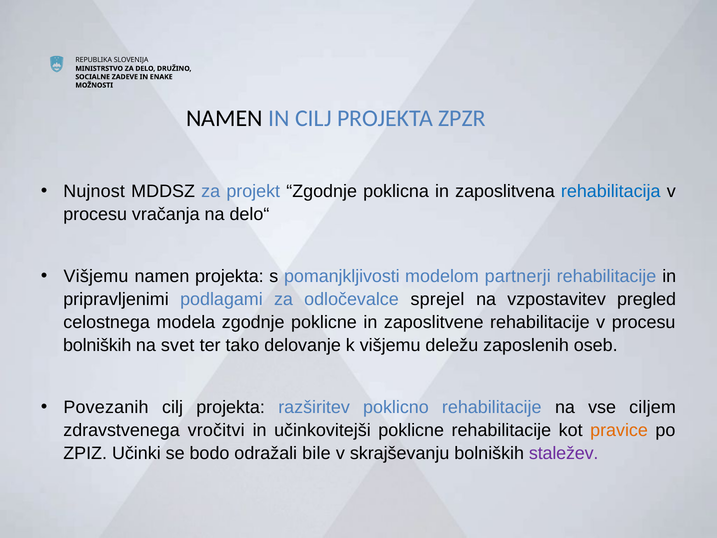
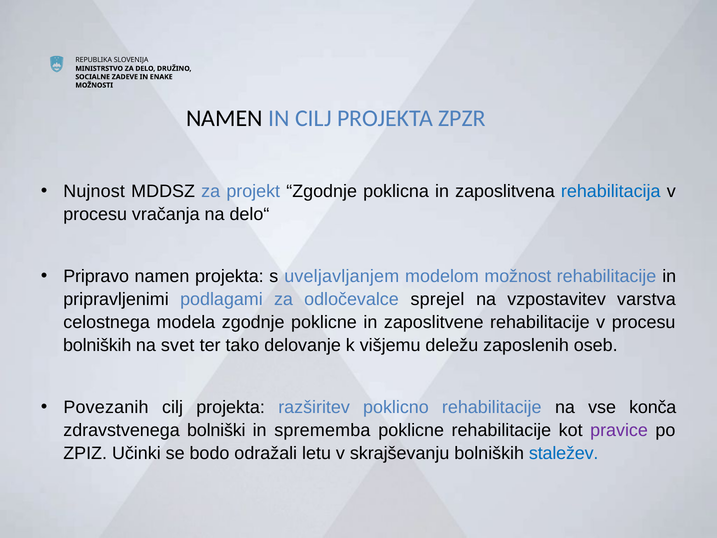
Višjemu: Višjemu -> Pripravo (96, 276)
pomanjkljivosti: pomanjkljivosti -> uveljavljanjem (342, 276)
partnerji: partnerji -> možnost (518, 276)
pregled: pregled -> varstva (646, 299)
ciljem: ciljem -> konča (653, 407)
vročitvi: vročitvi -> bolniški (216, 430)
učinkovitejši: učinkovitejši -> sprememba (322, 430)
pravice colour: orange -> purple (619, 430)
bile: bile -> letu (317, 453)
staležev colour: purple -> blue (564, 453)
